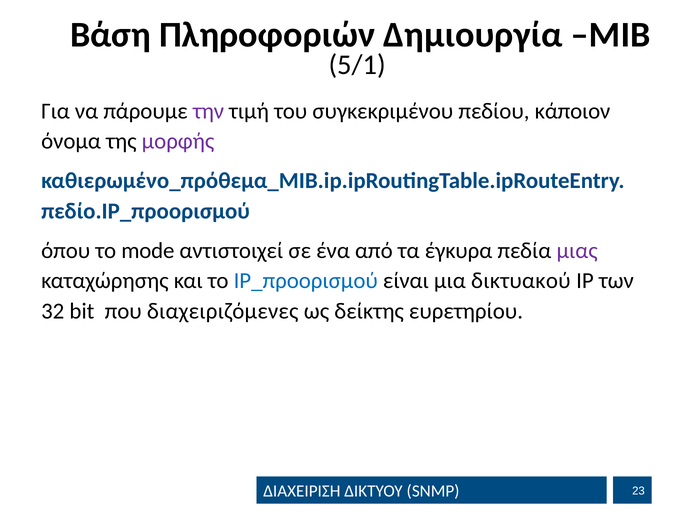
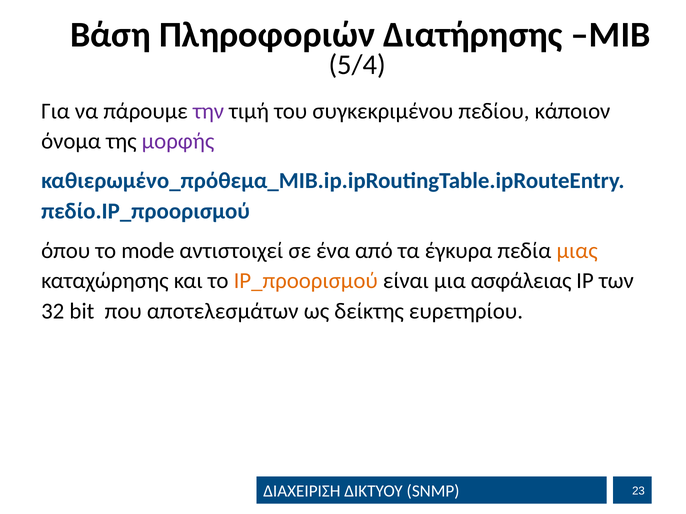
Δημιουργία: Δημιουργία -> Διατήρησης (473, 35)
5/1: 5/1 -> 5/4 (357, 65)
μιας colour: purple -> orange (577, 251)
IP_προορισμού colour: blue -> orange (306, 281)
δικτυακού: δικτυακού -> ασφάλειας (521, 281)
διαχειριζόμενες: διαχειριζόμενες -> αποτελεσμάτων (223, 311)
